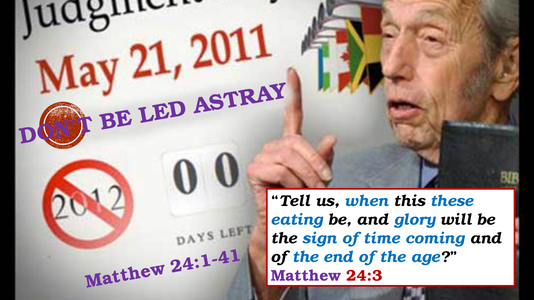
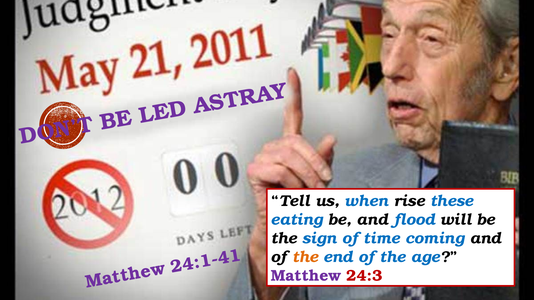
this: this -> rise (409, 201)
glory: glory -> flood (415, 220)
the colour: blue -> orange (305, 257)
